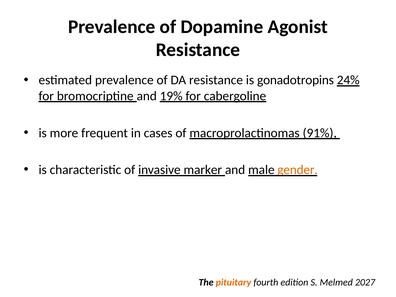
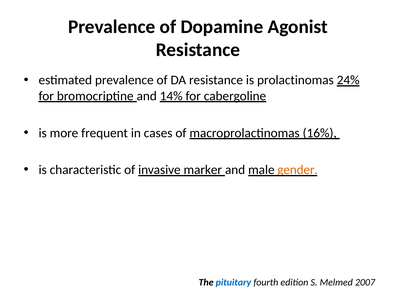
gonadotropins: gonadotropins -> prolactinomas (295, 80)
19%: 19% -> 14% (171, 96)
91%: 91% -> 16% (320, 133)
pituitary colour: orange -> blue (233, 282)
2027: 2027 -> 2007 (365, 282)
